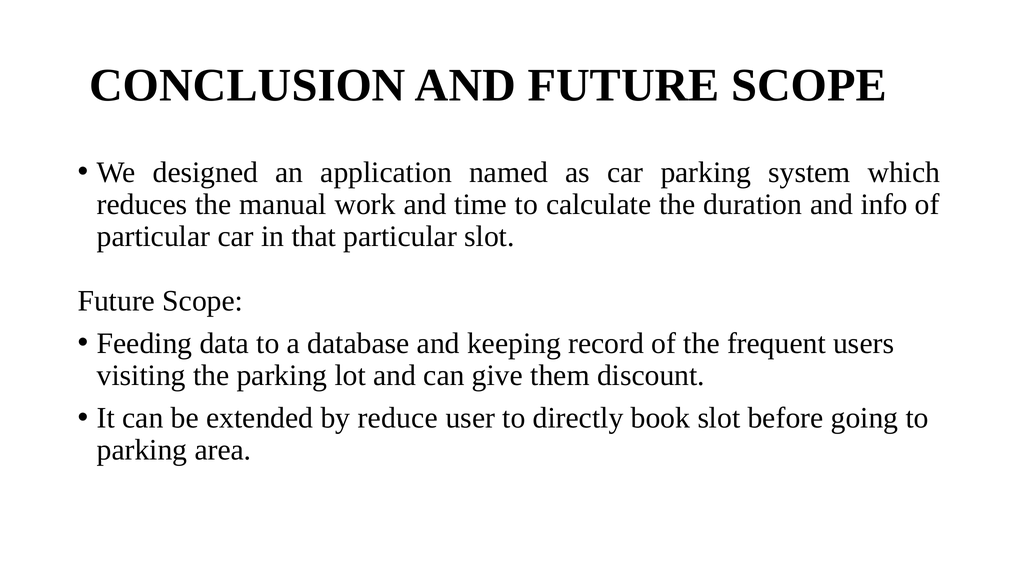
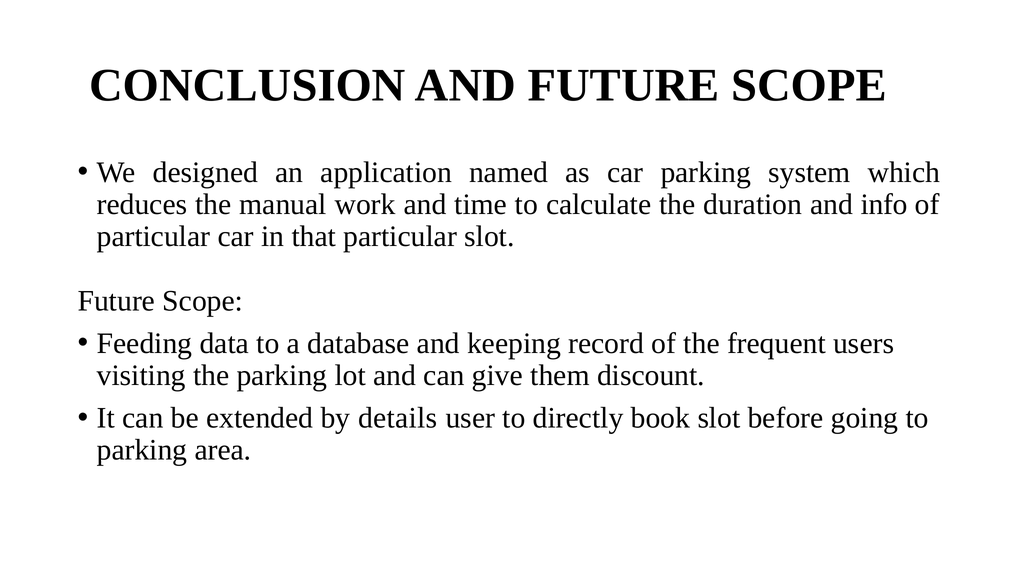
reduce: reduce -> details (398, 418)
